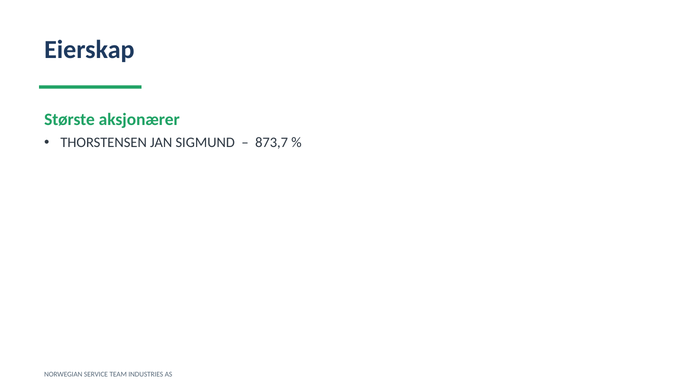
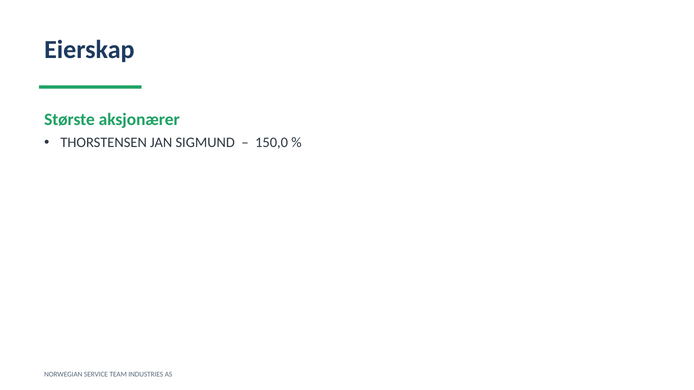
873,7: 873,7 -> 150,0 (272, 143)
